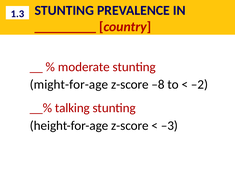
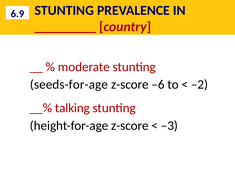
1.3: 1.3 -> 6.9 (17, 14)
might-for-age: might-for-age -> seeds-for-age (69, 85)
–8: –8 -> –6 (158, 85)
